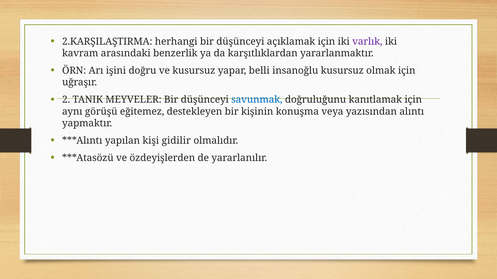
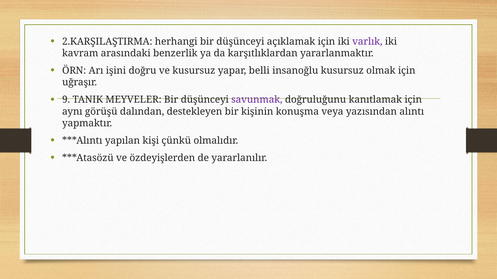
2: 2 -> 9 (66, 100)
savunmak colour: blue -> purple (257, 100)
eğitemez: eğitemez -> dalından (142, 112)
gidilir: gidilir -> çünkü (176, 141)
